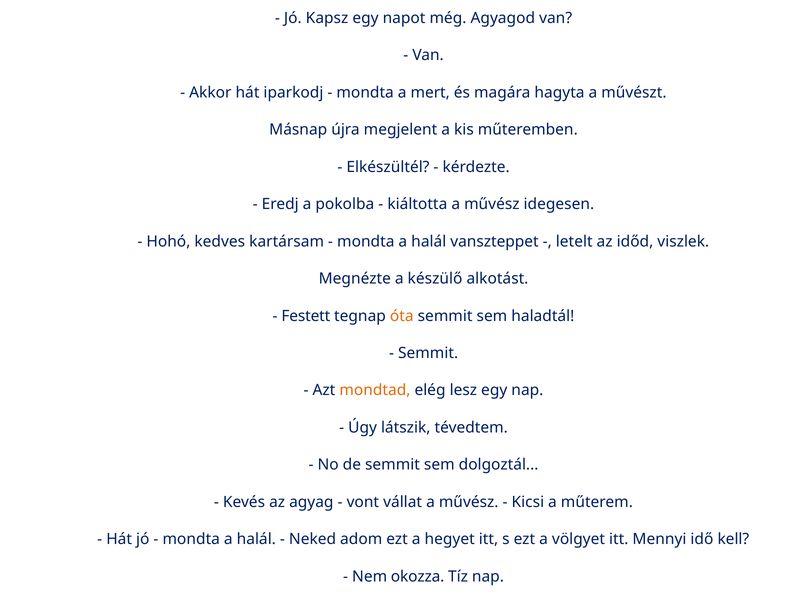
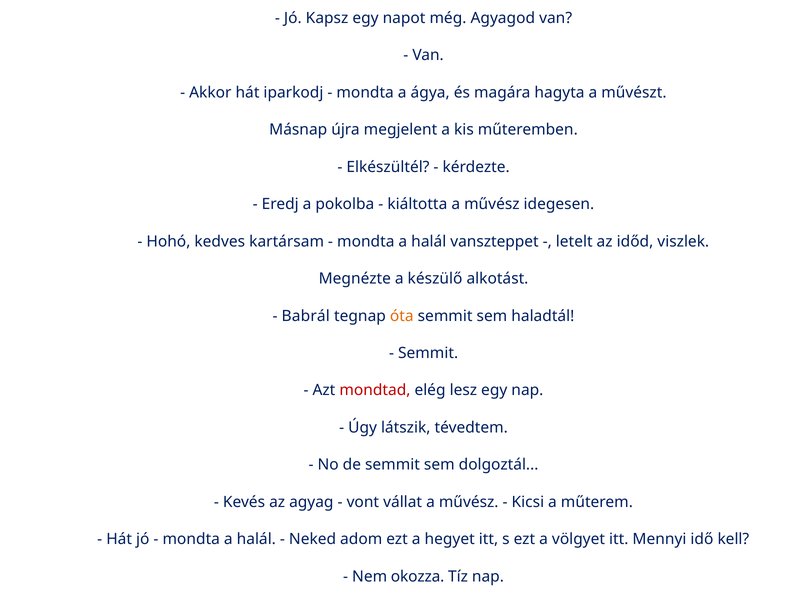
mert: mert -> ágya (430, 92)
Festett: Festett -> Babrál (306, 316)
mondtad colour: orange -> red (375, 390)
